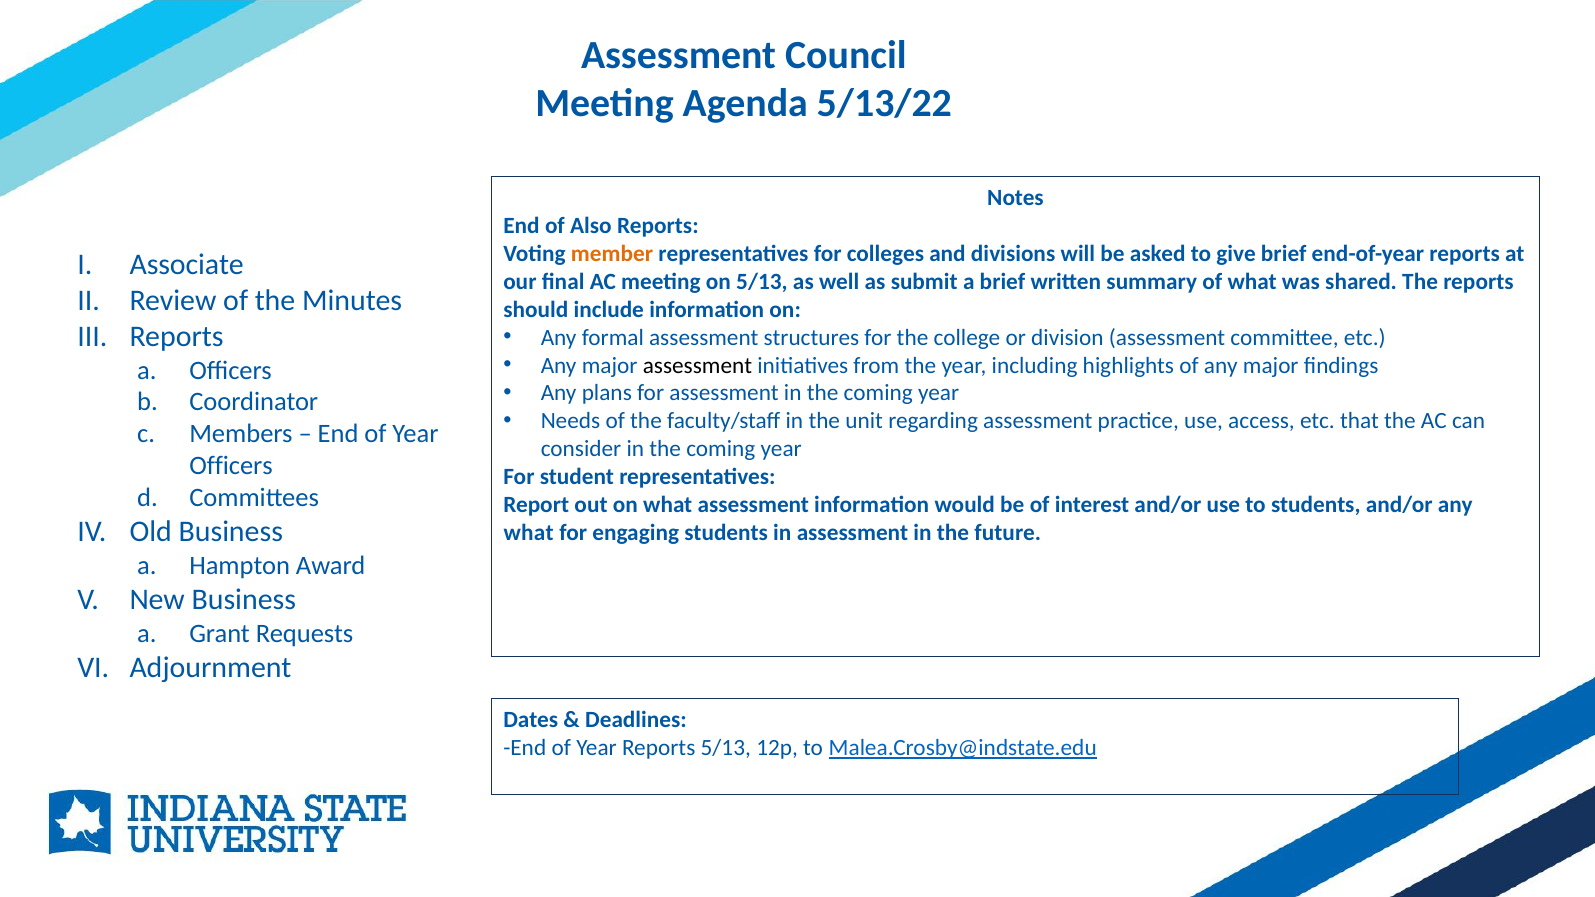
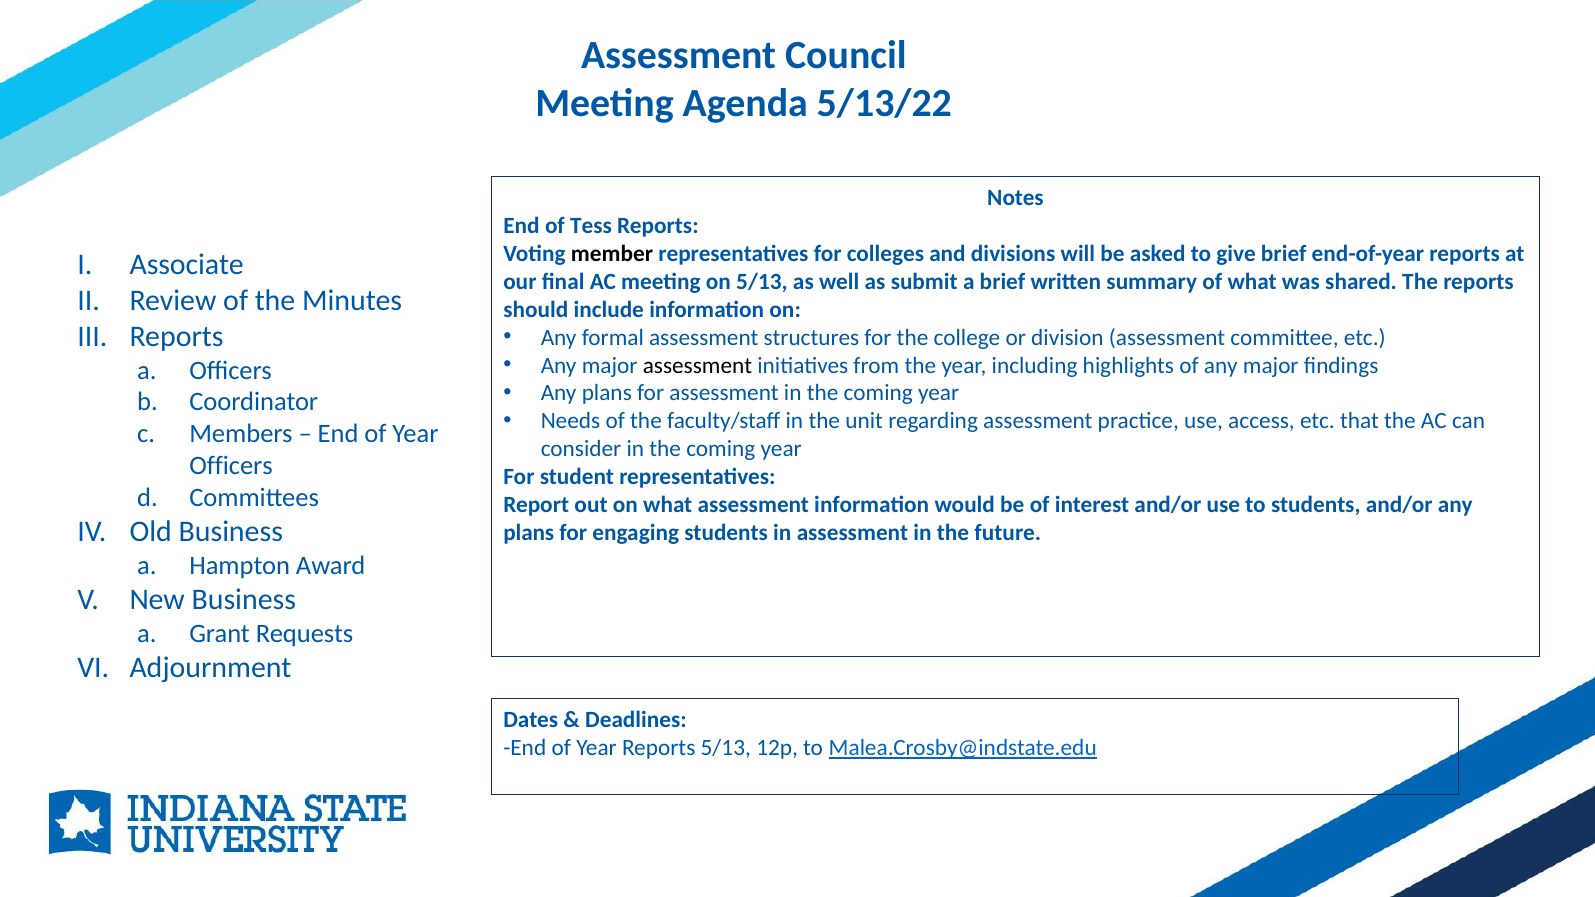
Also: Also -> Tess (591, 226)
member colour: orange -> black (612, 254)
what: what -> plans (529, 533)
